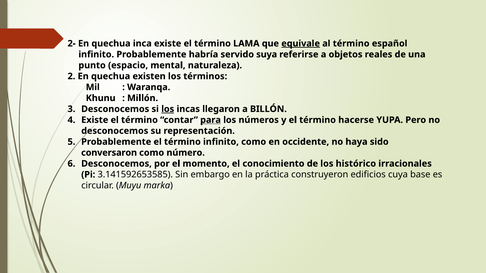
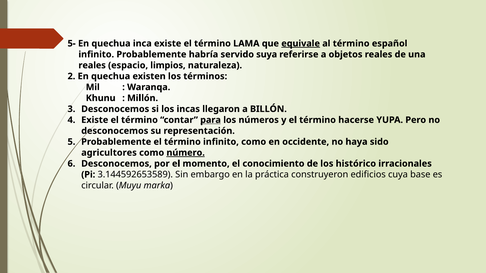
2-: 2- -> 5- (72, 44)
punto: punto -> reales (92, 65)
mental: mental -> limpios (168, 65)
los underline: present -> none (168, 109)
conversaron: conversaron -> agricultores (109, 153)
número underline: none -> present (186, 153)
3.141592653585: 3.141592653585 -> 3.144592653589 (135, 175)
